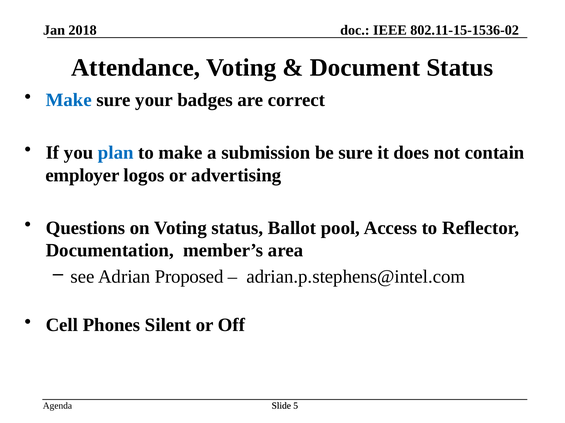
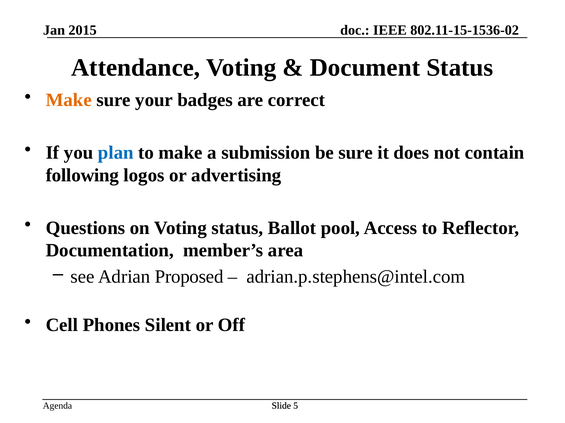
2018: 2018 -> 2015 (83, 30)
Make colour: blue -> orange (69, 100)
employer: employer -> following (82, 176)
